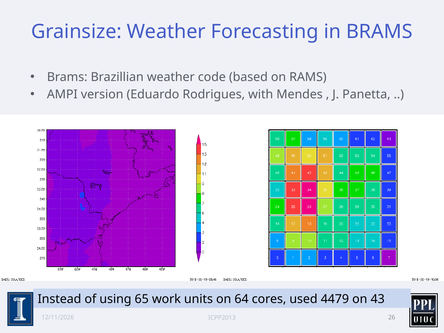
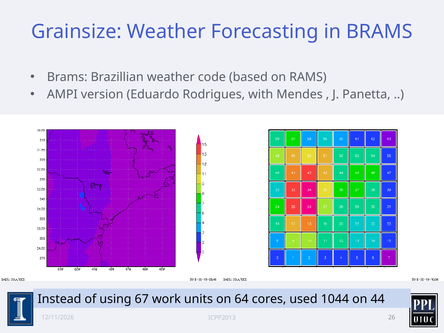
65: 65 -> 67 (142, 299)
4479: 4479 -> 1044 (335, 299)
43: 43 -> 44 (378, 299)
